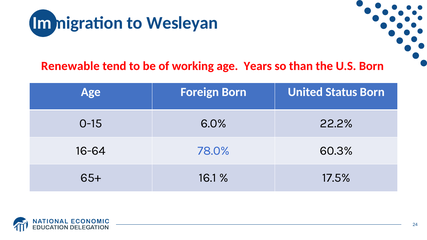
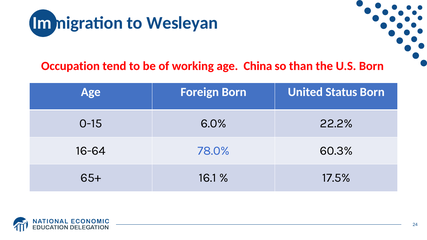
Renewable: Renewable -> Occupation (70, 66)
Years: Years -> China (258, 66)
